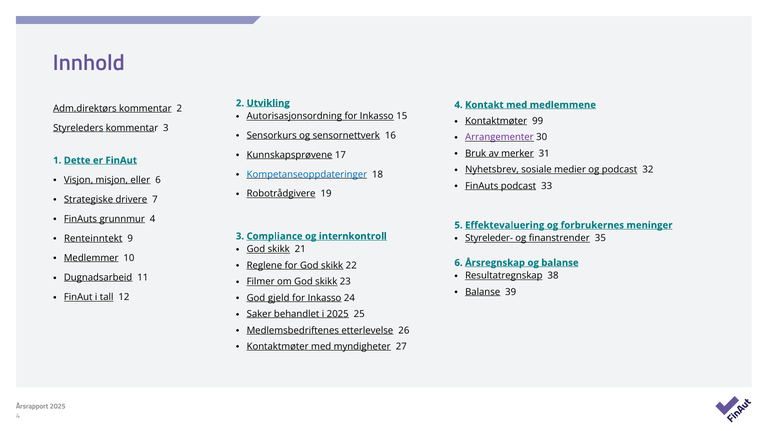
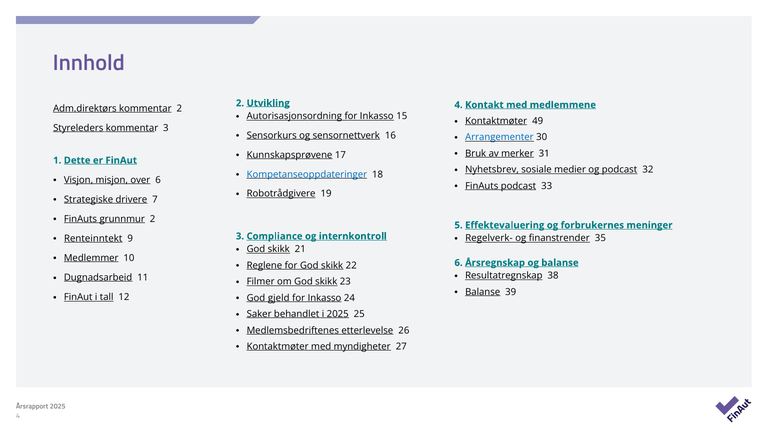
99: 99 -> 49 (538, 121)
Arrangementer colour: purple -> blue (499, 137)
eller: eller -> over (140, 180)
grunnmur 4: 4 -> 2 (153, 219)
Styreleder-: Styreleder- -> Regelverk- (489, 238)
